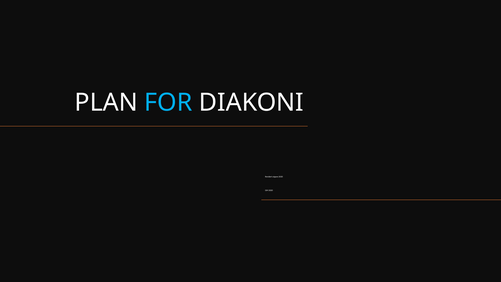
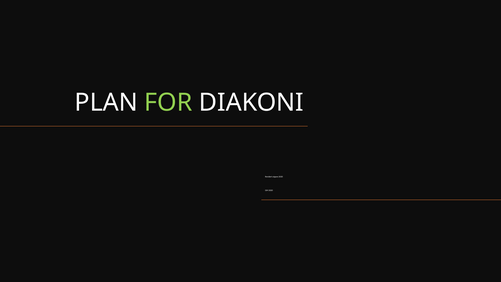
FOR colour: light blue -> light green (168, 102)
